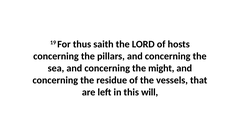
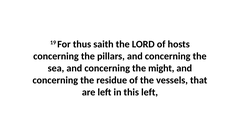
this will: will -> left (150, 92)
